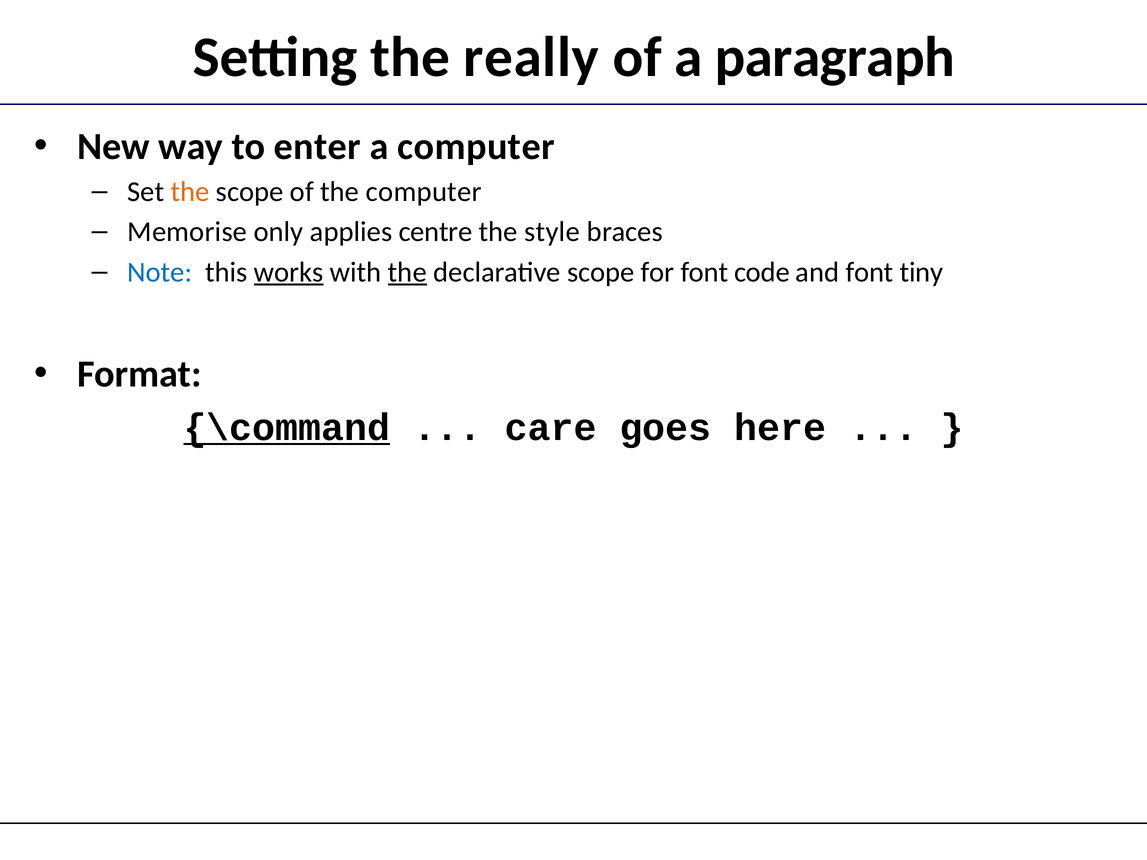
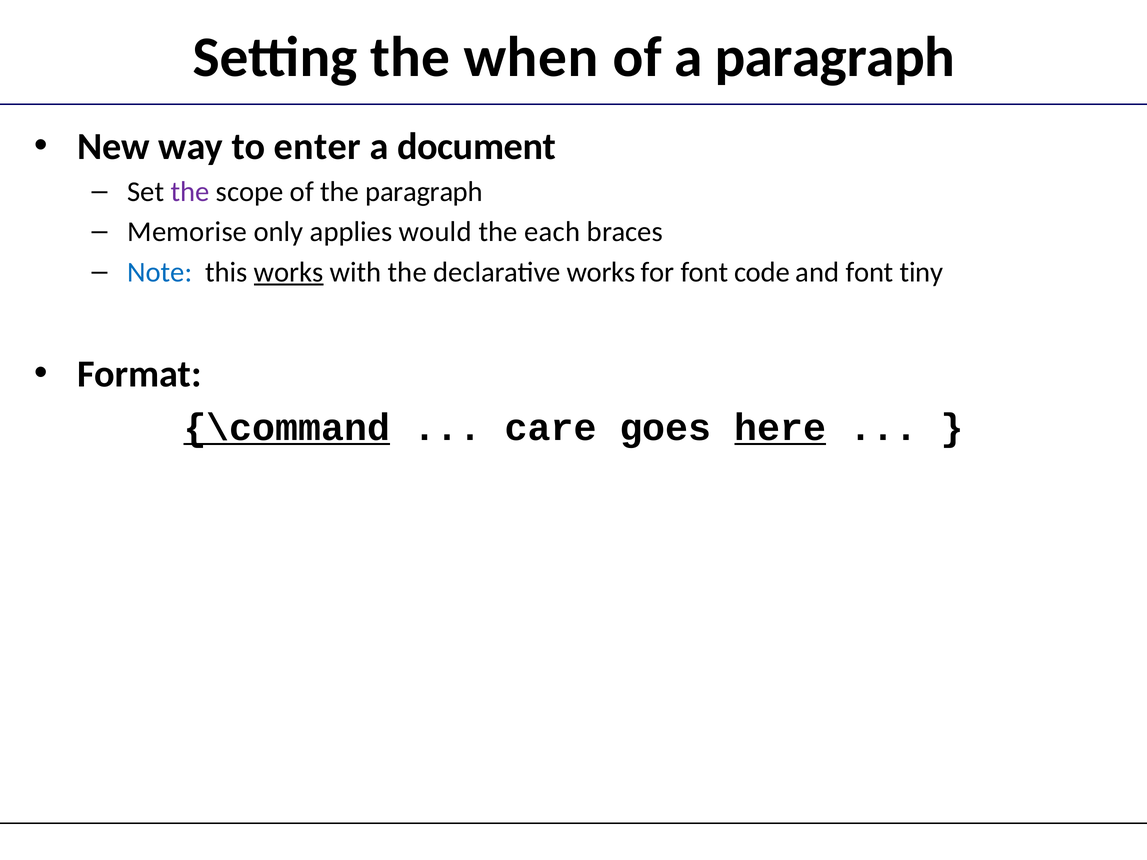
really: really -> when (531, 58)
a computer: computer -> document (476, 147)
the colour: orange -> purple (190, 192)
the computer: computer -> paragraph (424, 192)
centre: centre -> would (435, 232)
style: style -> each (552, 232)
the underline: present -> none (407, 272)
declarative scope: scope -> works (601, 272)
here underline: none -> present (780, 428)
